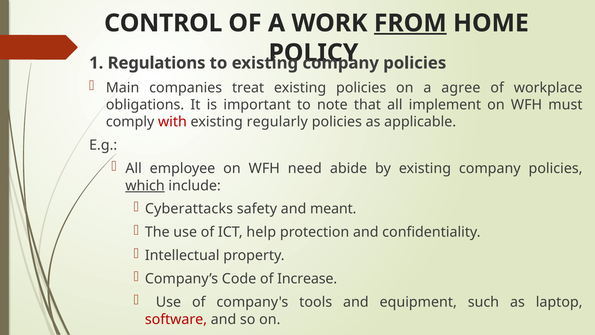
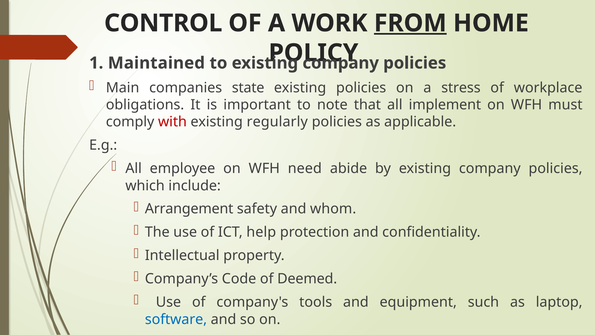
Regulations: Regulations -> Maintained (156, 63)
treat: treat -> state (248, 88)
agree: agree -> stress (461, 88)
which underline: present -> none (145, 185)
Cyberattacks: Cyberattacks -> Arrangement (189, 209)
meant: meant -> whom (333, 209)
Increase: Increase -> Deemed (307, 279)
software colour: red -> blue (176, 319)
